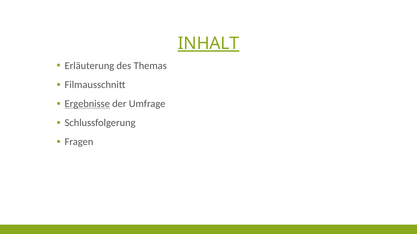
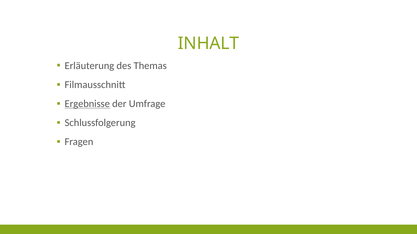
INHALT underline: present -> none (209, 44)
